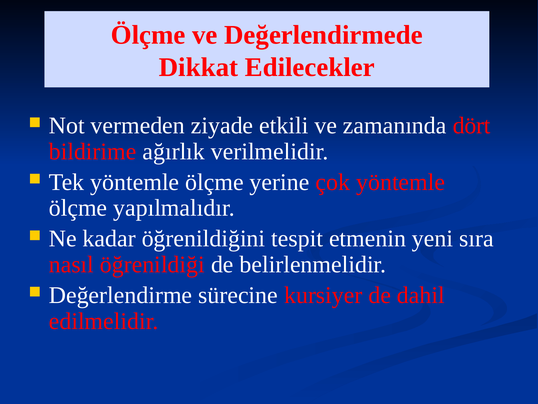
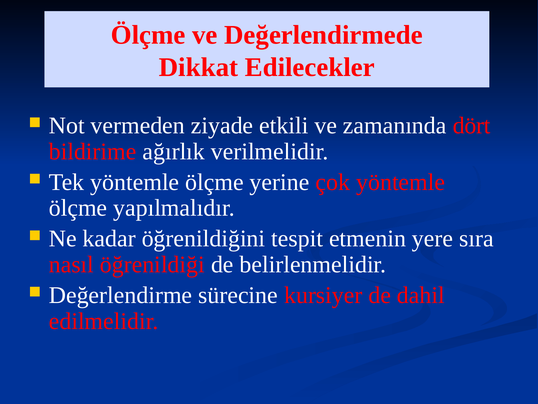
yeni: yeni -> yere (433, 238)
